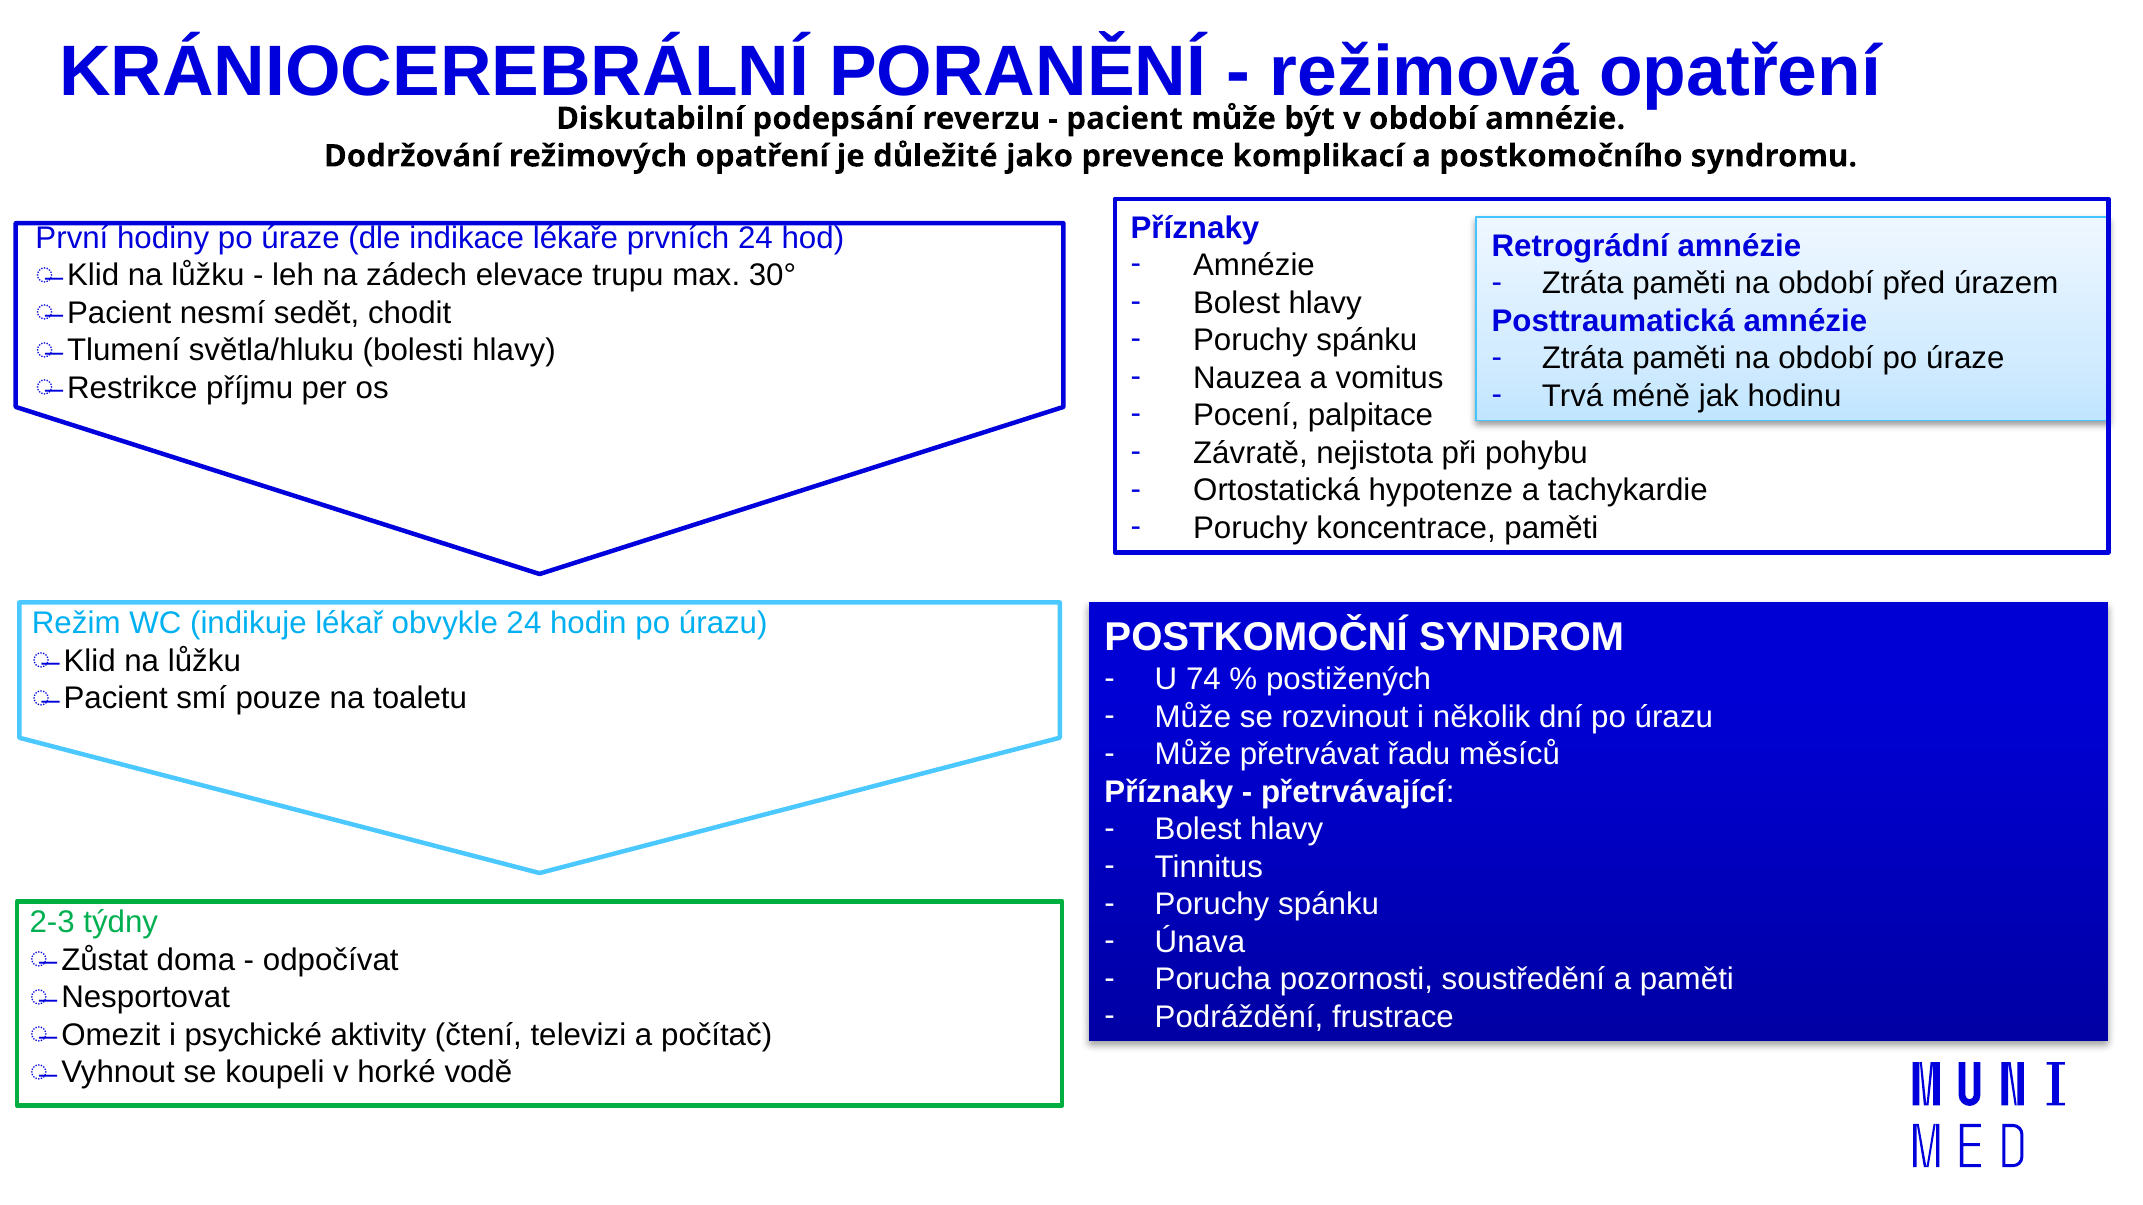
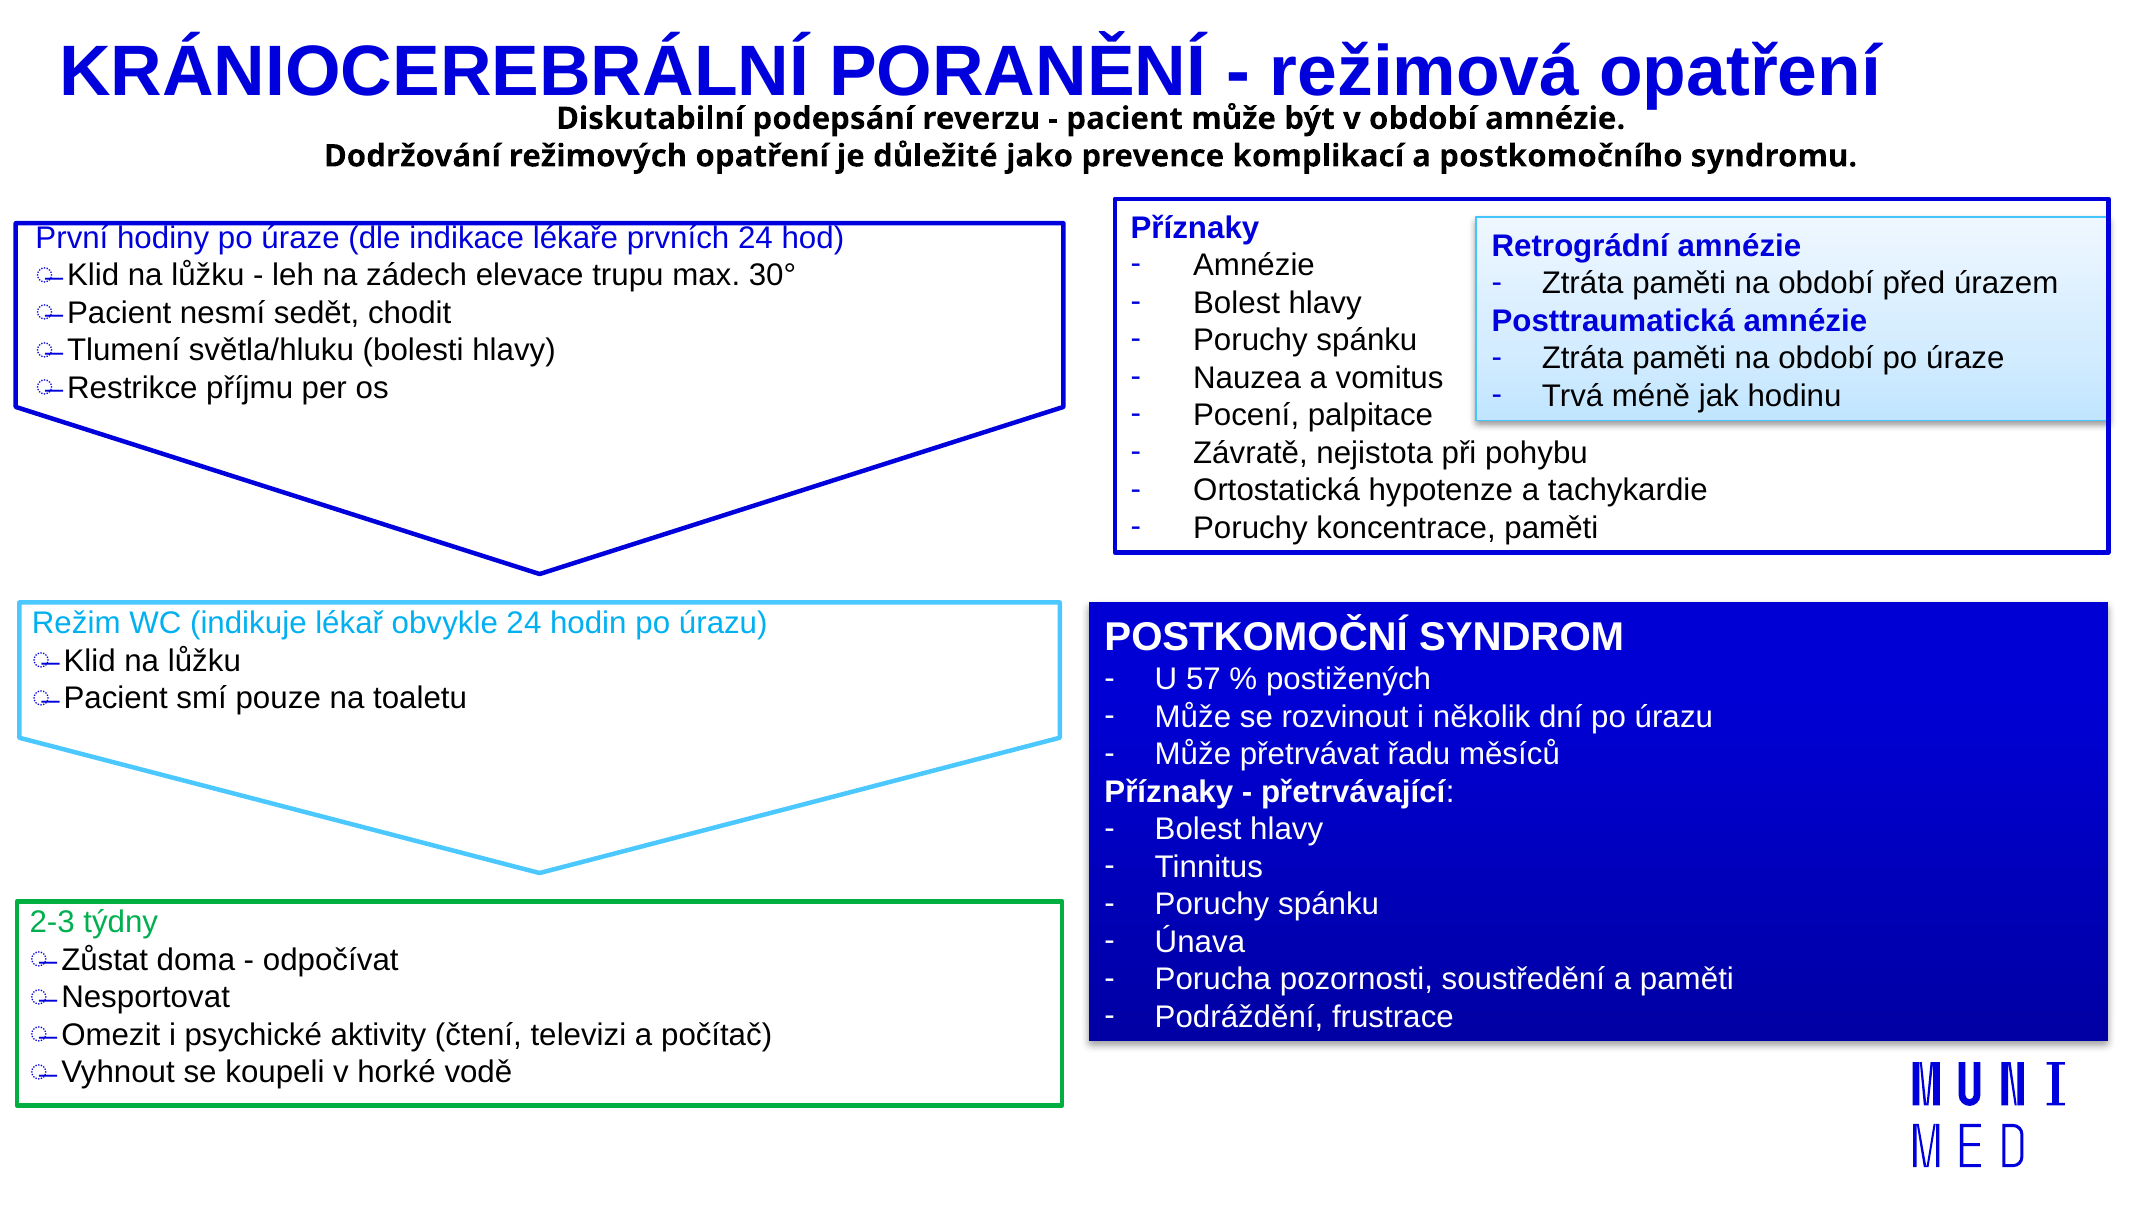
74: 74 -> 57 (1203, 680)
